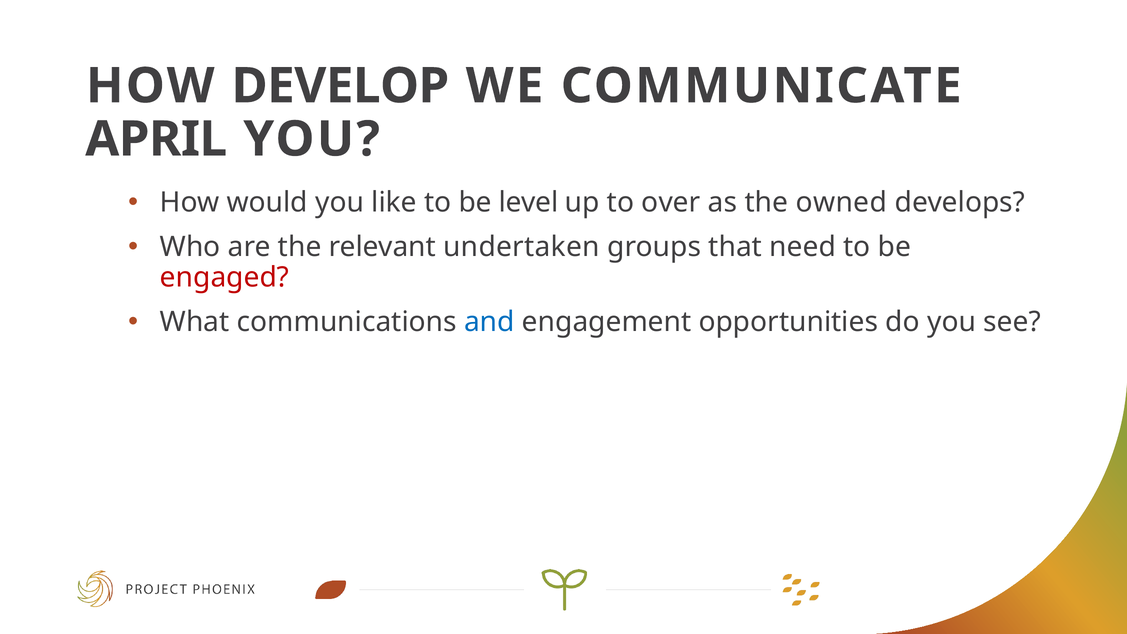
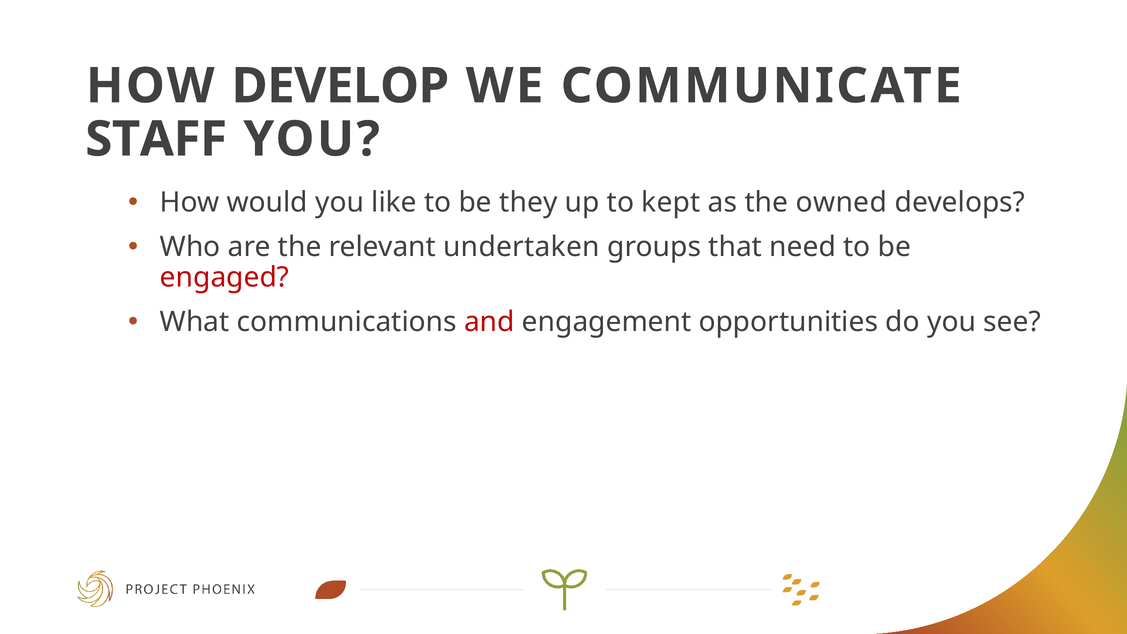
APRIL: APRIL -> STAFF (156, 139)
level: level -> they (528, 202)
over: over -> kept (671, 202)
and colour: blue -> red (489, 322)
